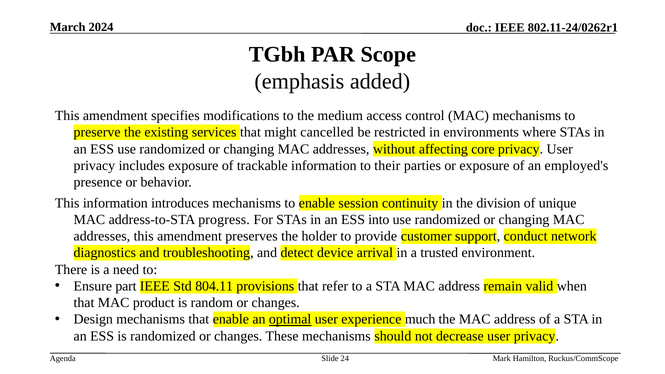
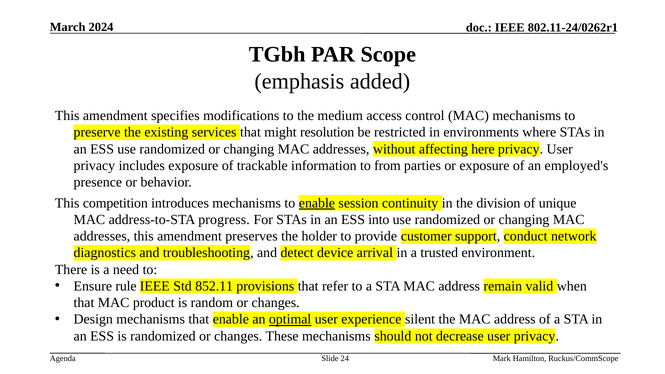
cancelled: cancelled -> resolution (327, 132)
core: core -> here (483, 149)
their: their -> from (387, 166)
This information: information -> competition (115, 203)
enable underline: none -> present (317, 203)
part: part -> rule (126, 286)
804.11: 804.11 -> 852.11 (214, 286)
much: much -> silent (420, 319)
